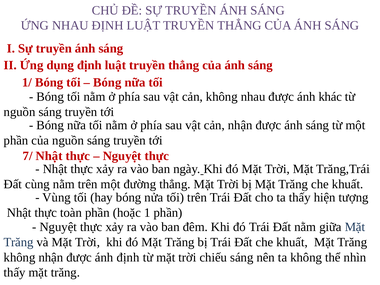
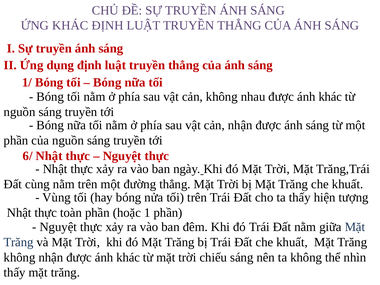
ỨNG NHAU: NHAU -> KHÁC (70, 26)
7/: 7/ -> 6/ (28, 156)
nhận được ánh định: định -> khác (128, 257)
